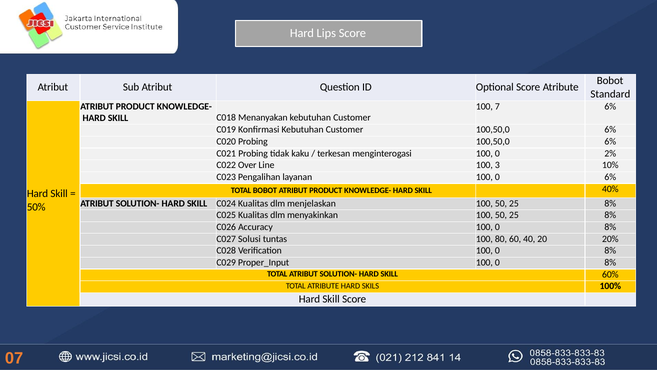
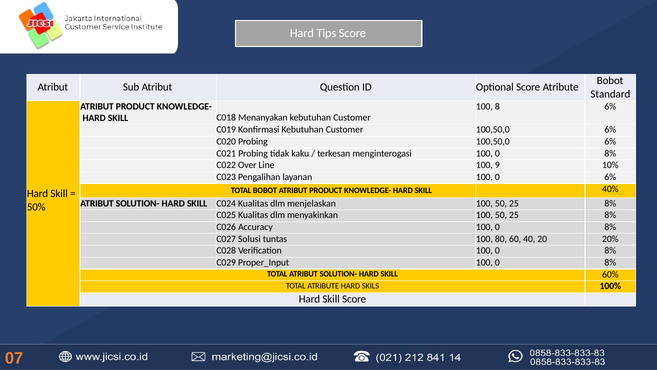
Lips: Lips -> Tips (326, 33)
7: 7 -> 8 (497, 106)
menginterogasi 100 0 2%: 2% -> 8% (610, 153)
3: 3 -> 9 (497, 165)
